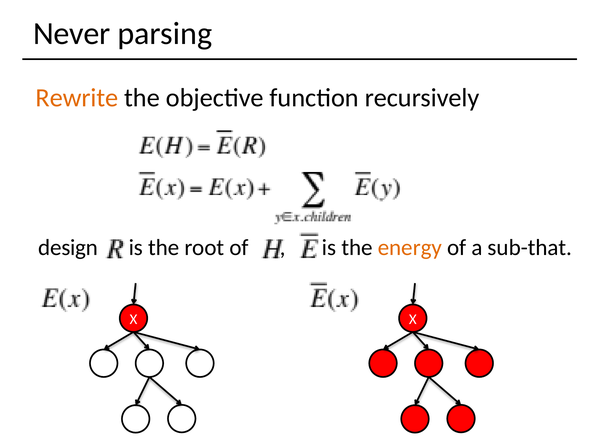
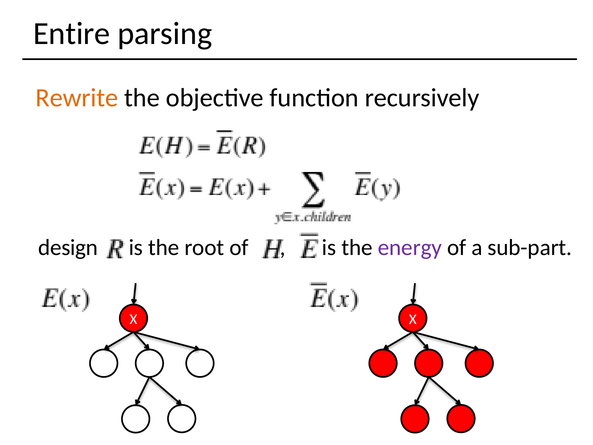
Never: Never -> Entire (72, 34)
energy colour: orange -> purple (410, 247)
sub-that: sub-that -> sub-part (530, 247)
